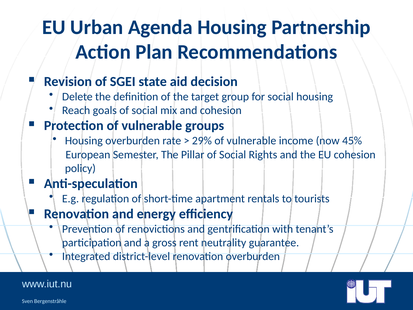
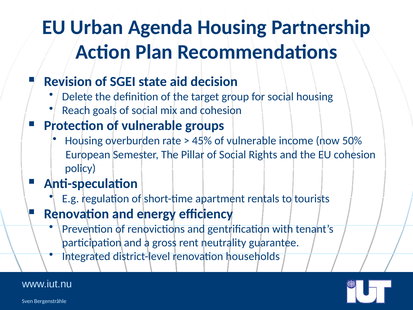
29%: 29% -> 45% (202, 141)
45%: 45% -> 50% (352, 141)
renovation overburden: overburden -> households (253, 256)
